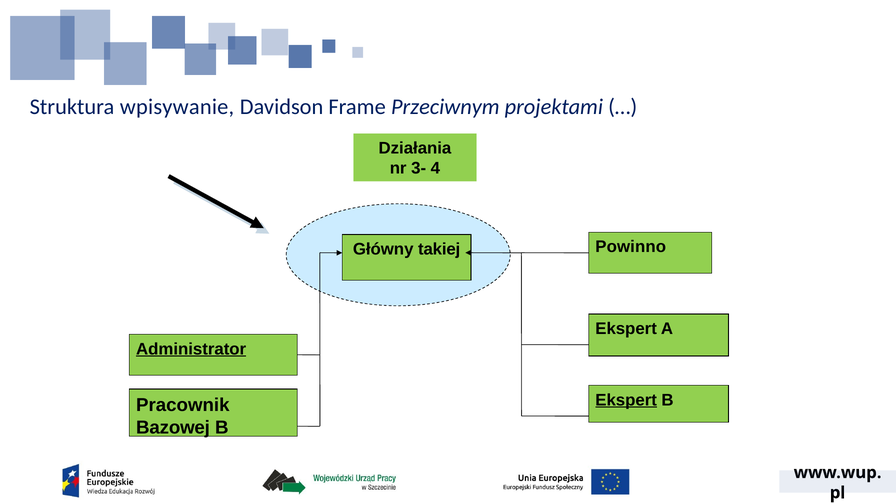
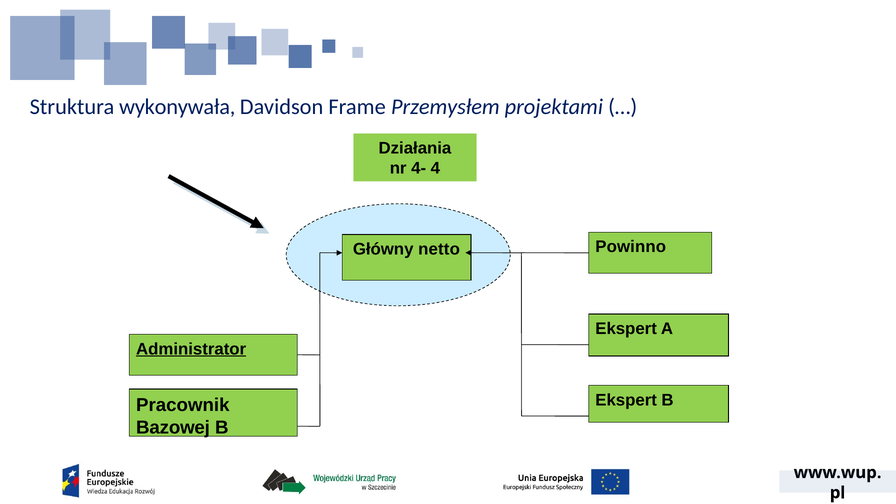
wpisywanie: wpisywanie -> wykonywała (177, 107)
Przeciwnym: Przeciwnym -> Przemysłem (445, 107)
3-: 3- -> 4- (419, 168)
takiej: takiej -> netto (439, 249)
Ekspert underline: present -> none (626, 400)
